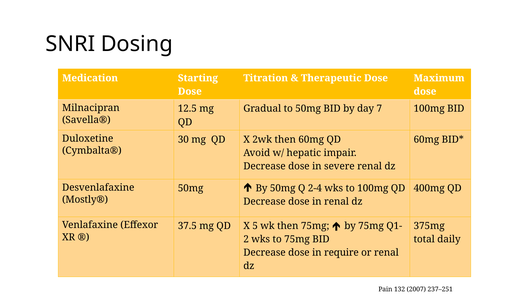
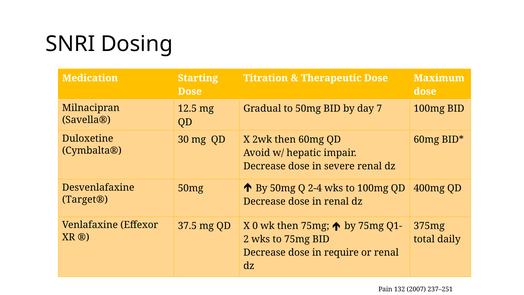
Mostly®: Mostly® -> Target® (85, 199)
5: 5 -> 0 (255, 226)
